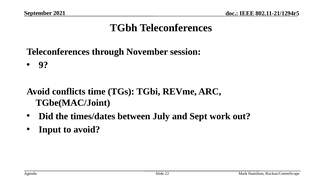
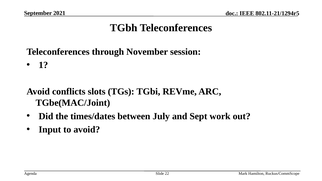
9: 9 -> 1 (43, 65)
time: time -> slots (97, 92)
